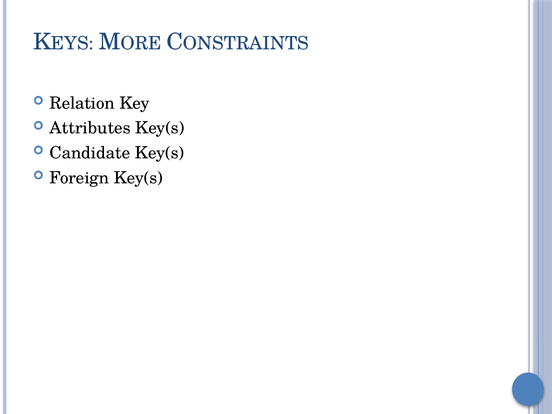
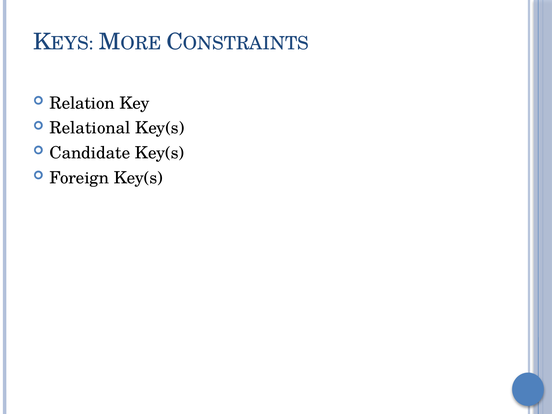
Attributes: Attributes -> Relational (90, 128)
